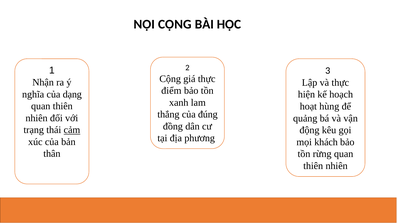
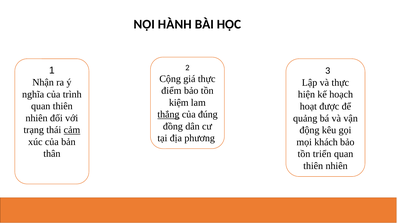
NỘI CỘNG: CỘNG -> HÀNH (175, 24)
dạng: dạng -> trình (72, 94)
xanh: xanh -> kiệm (179, 103)
hùng: hùng -> được (329, 107)
thắng underline: none -> present (168, 115)
rừng: rừng -> triển (322, 154)
